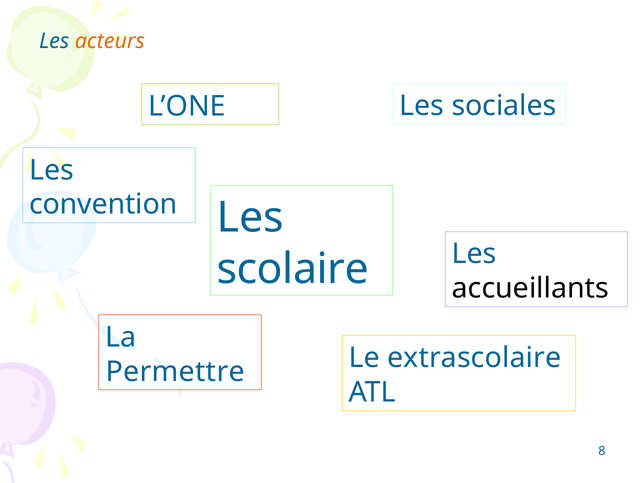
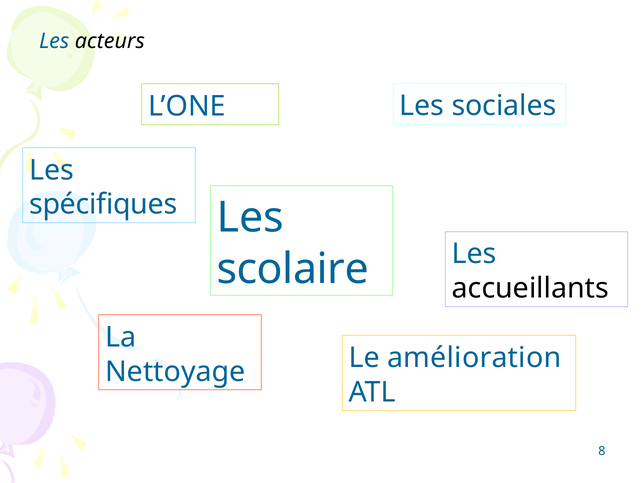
acteurs colour: orange -> black (110, 41)
convention: convention -> spécifiques (103, 204)
Permettre: Permettre -> Nettoyage (175, 372)
extrascolaire: extrascolaire -> amélioration (474, 358)
